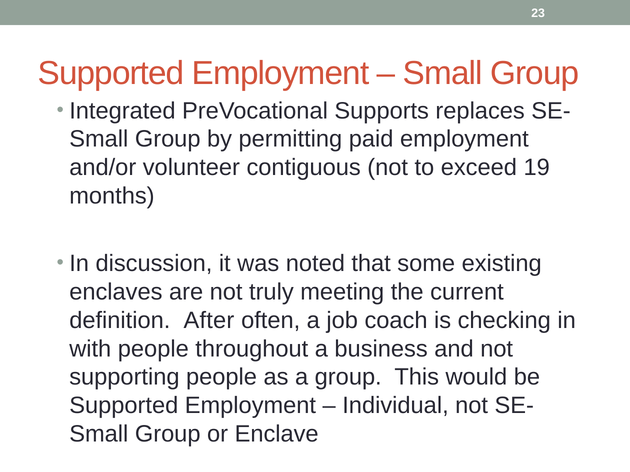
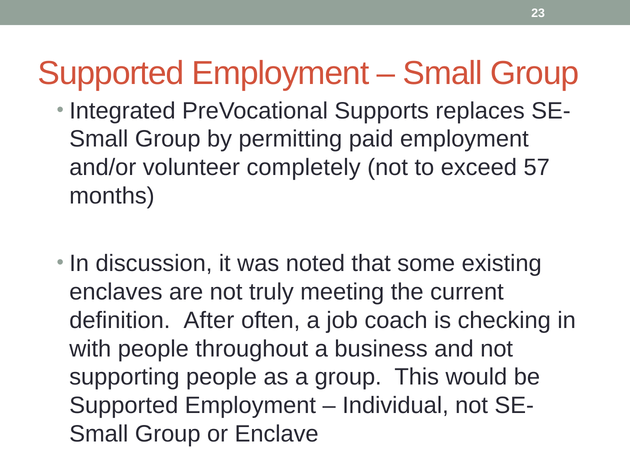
contiguous: contiguous -> completely (304, 168)
19: 19 -> 57 (537, 168)
